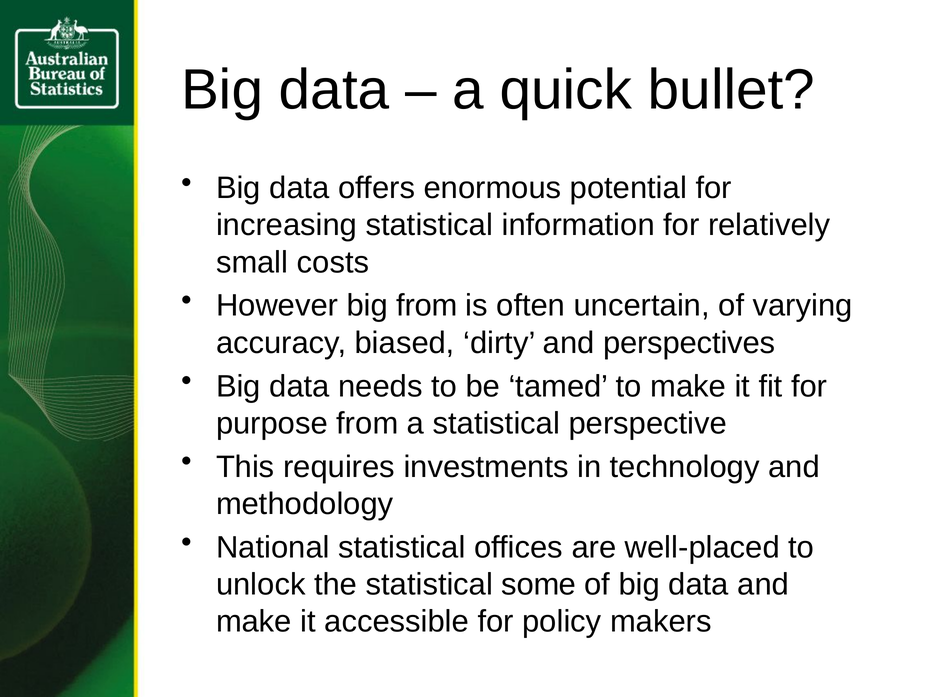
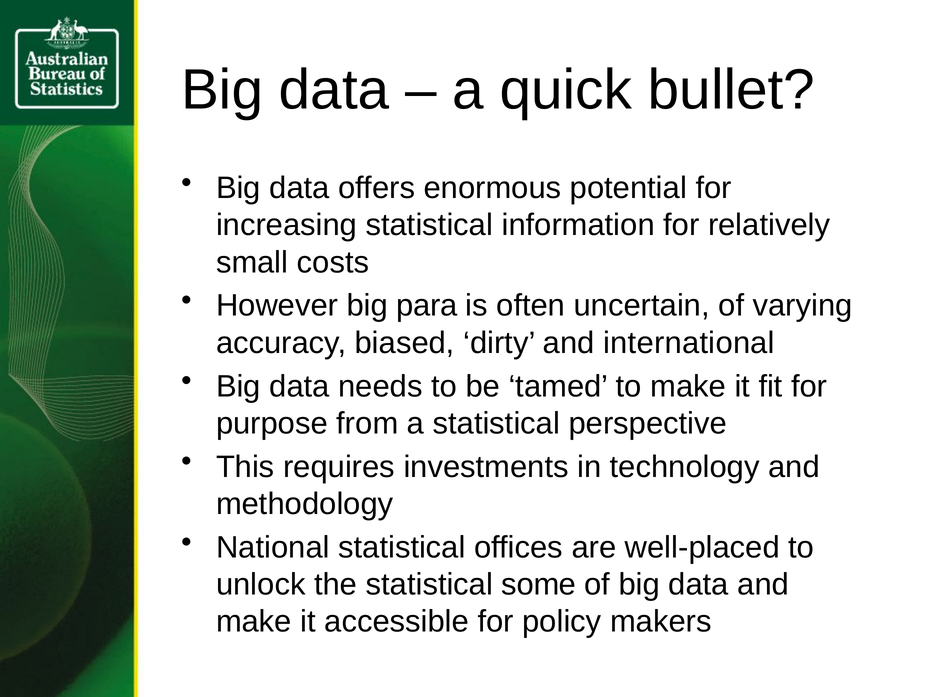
big from: from -> para (427, 306)
perspectives: perspectives -> international (689, 343)
